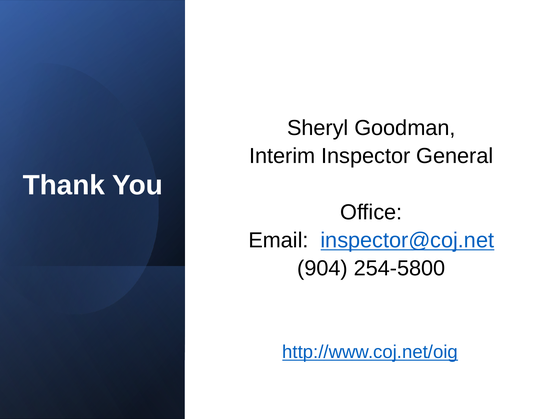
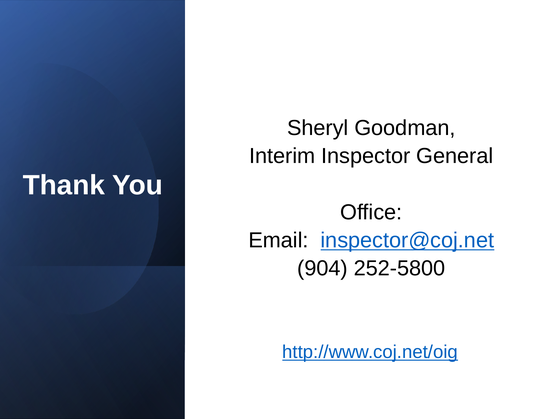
254-5800: 254-5800 -> 252-5800 (400, 268)
